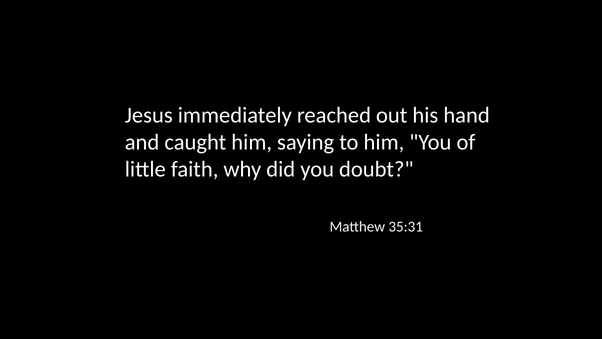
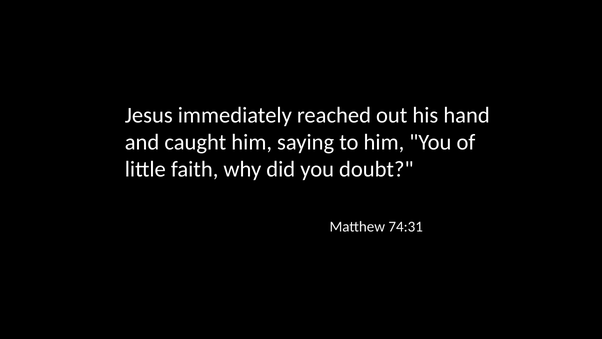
35:31: 35:31 -> 74:31 (406, 227)
